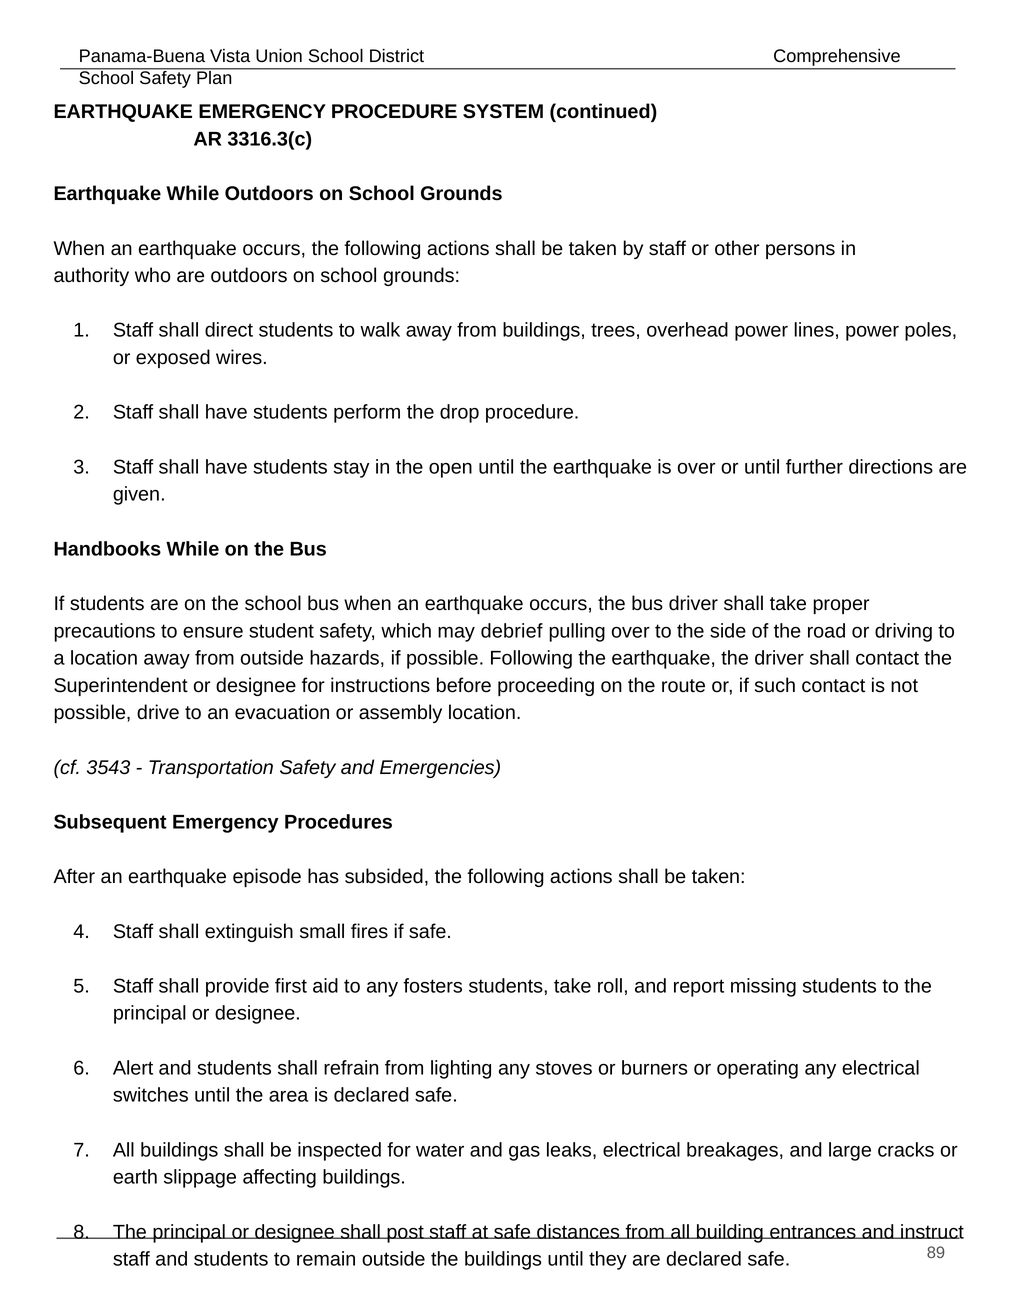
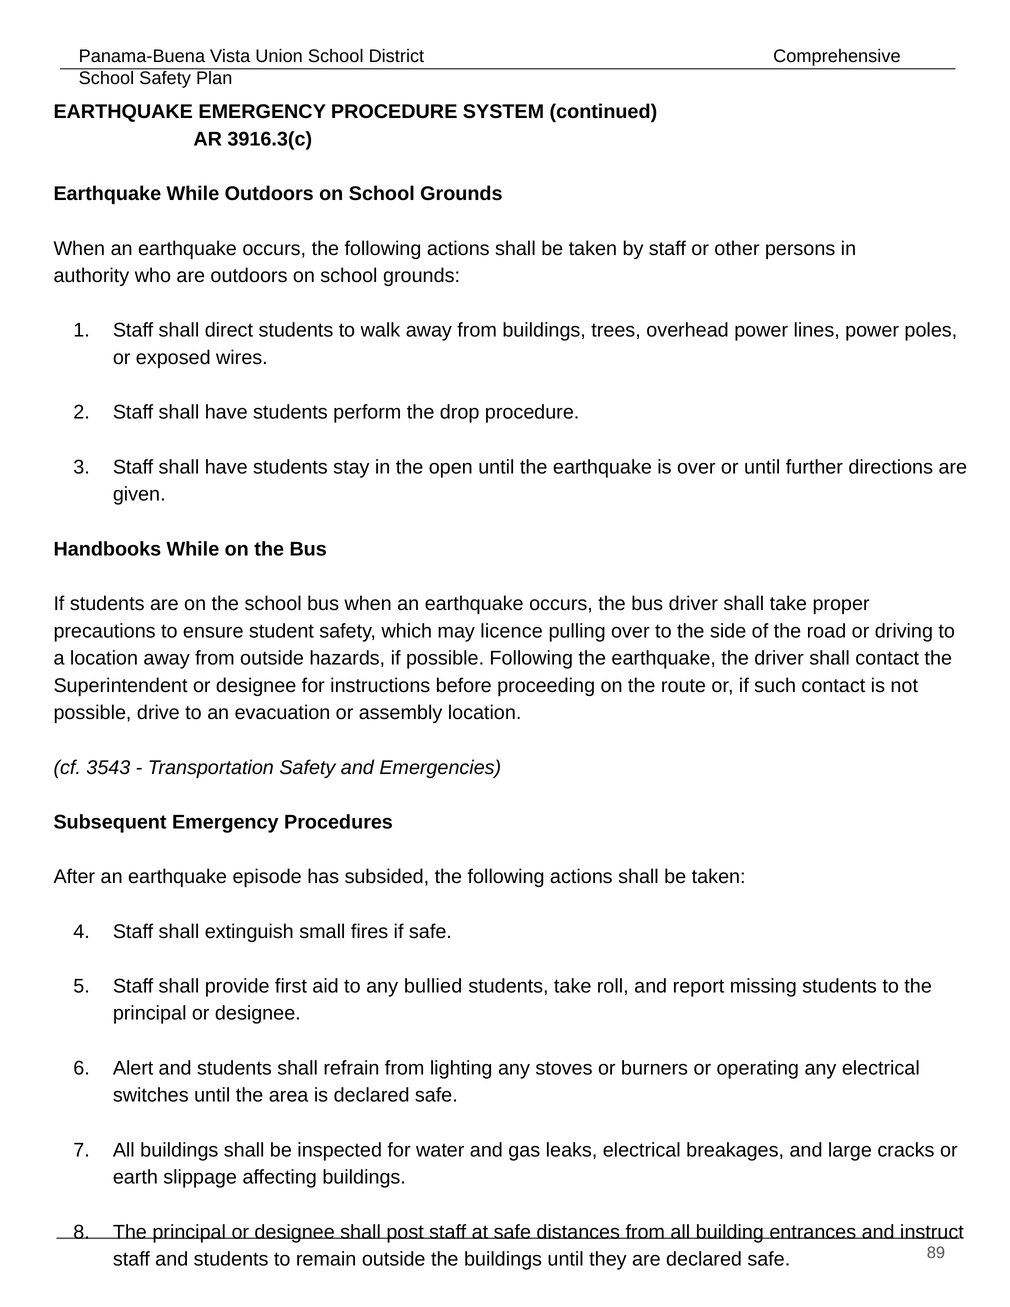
3316.3(c: 3316.3(c -> 3916.3(c (270, 139)
debrief: debrief -> licence (512, 631)
fosters: fosters -> bullied (433, 986)
